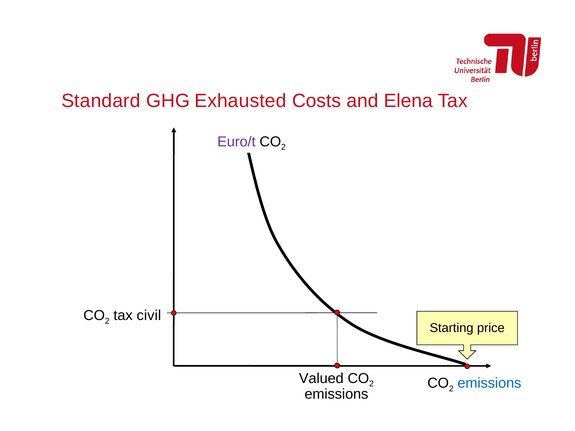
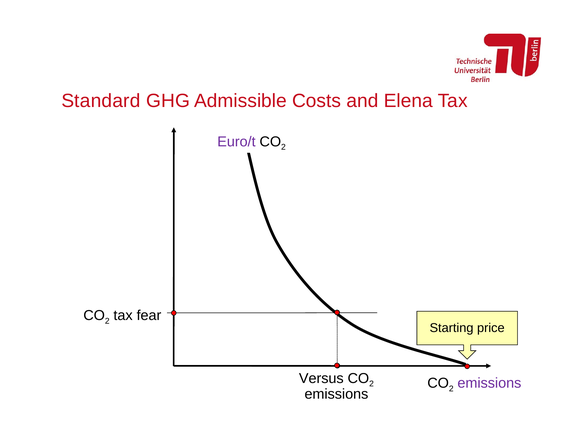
Exhausted: Exhausted -> Admissible (241, 101)
civil: civil -> fear (149, 316)
Valued: Valued -> Versus (321, 378)
emissions colour: blue -> purple (489, 383)
